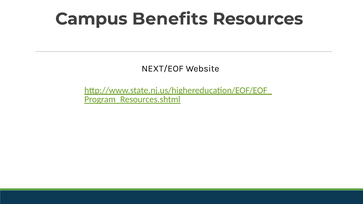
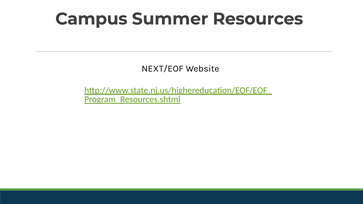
Benefits: Benefits -> Summer (170, 19)
